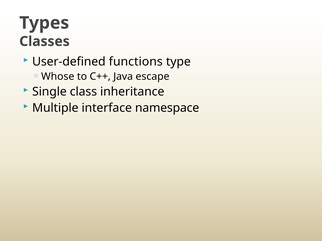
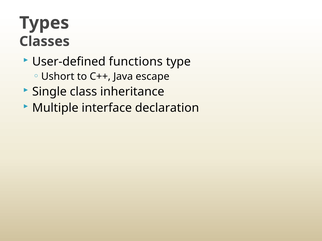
Whose: Whose -> Ushort (58, 77)
namespace: namespace -> declaration (167, 108)
